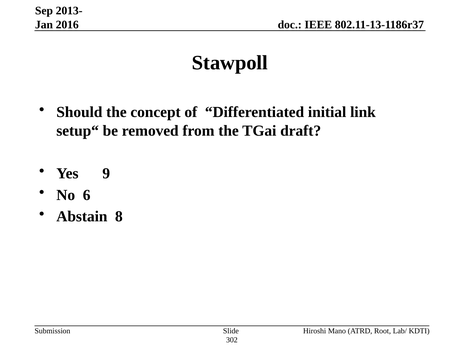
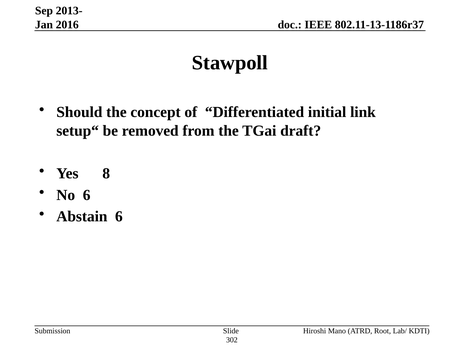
9: 9 -> 8 (106, 174)
Abstain 8: 8 -> 6 (119, 216)
